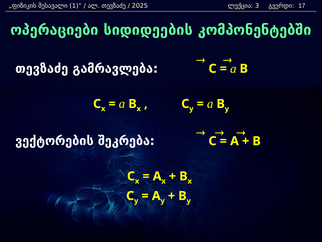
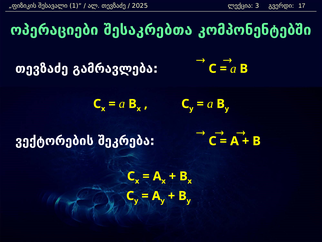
სიდიდეების: სიდიდეების -> შესაკრებთა (148, 30)
